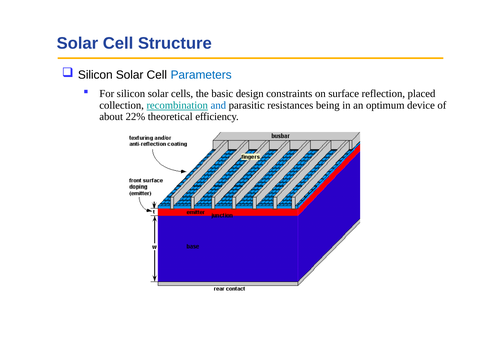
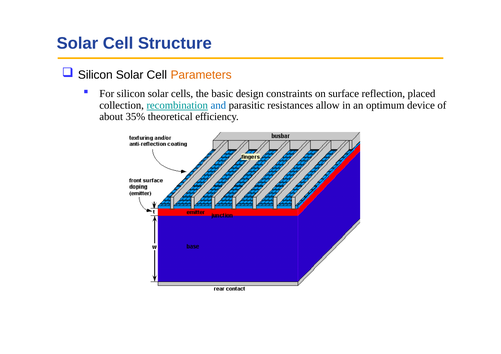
Parameters colour: blue -> orange (201, 75)
being: being -> allow (328, 105)
22%: 22% -> 35% (135, 117)
